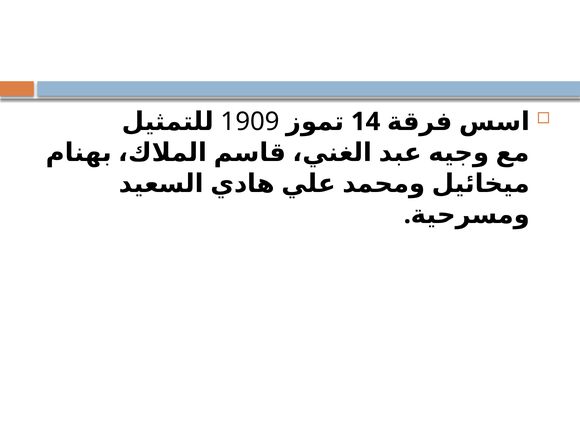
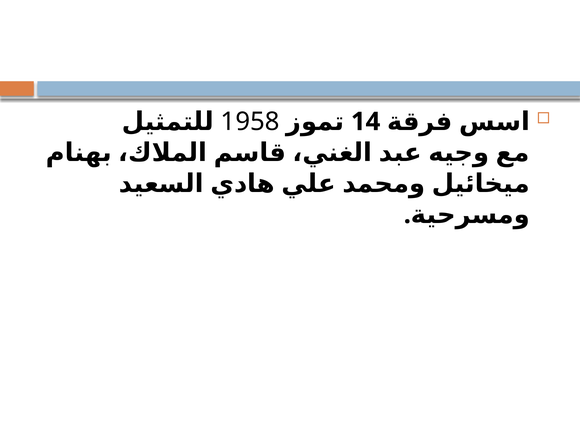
1909: 1909 -> 1958 (250, 122)
